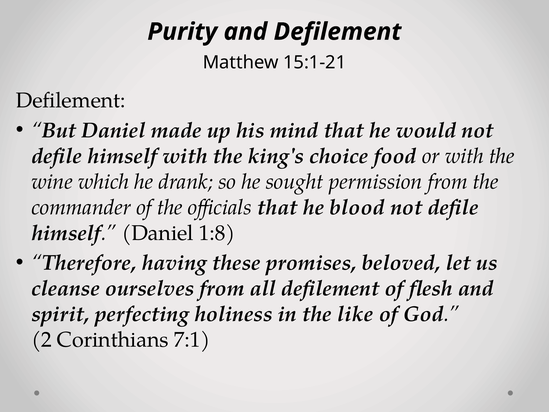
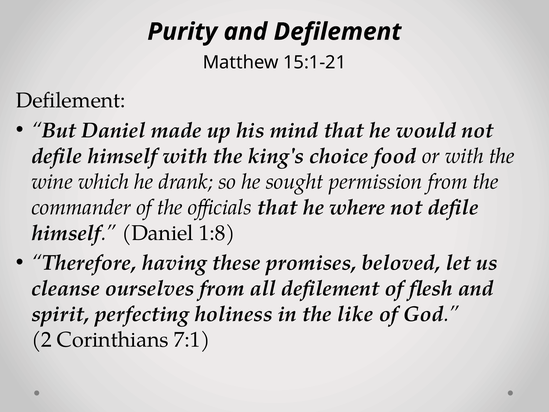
blood: blood -> where (357, 207)
